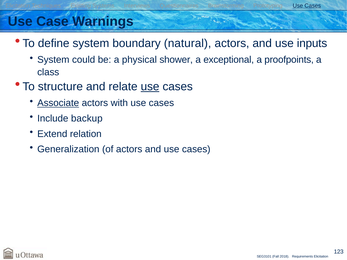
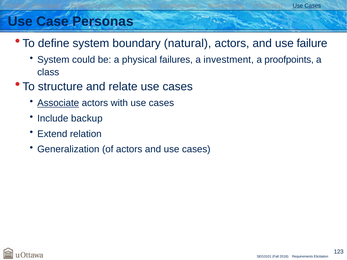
Warnings: Warnings -> Personas (103, 21)
inputs: inputs -> failure (312, 43)
shower: shower -> failures (176, 60)
exceptional: exceptional -> investment (229, 60)
use underline: present -> none (150, 87)
